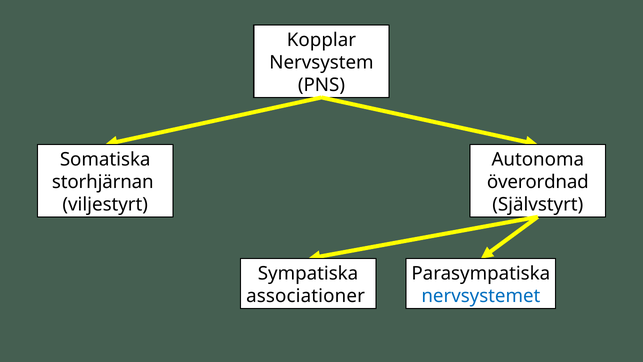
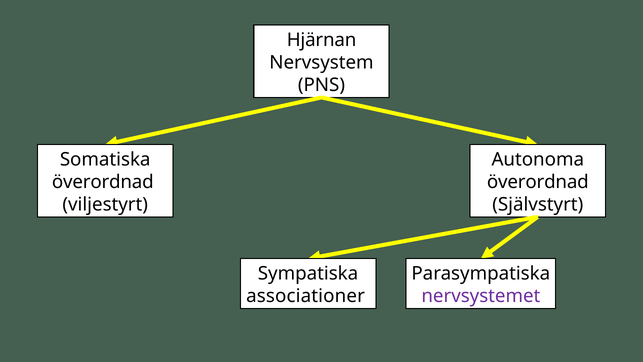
Kopplar: Kopplar -> Hjärnan (322, 40)
storhjärnan: storhjärnan -> överordnad (103, 182)
nervsystemet colour: blue -> purple (481, 296)
